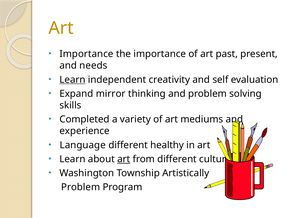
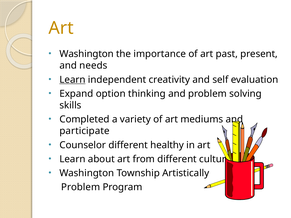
Importance: Importance -> Washington (87, 54)
mirror: mirror -> option (111, 94)
experience: experience -> participate (85, 131)
Language: Language -> Counselor (83, 145)
art underline: present -> none (124, 159)
